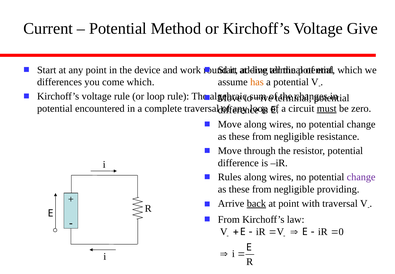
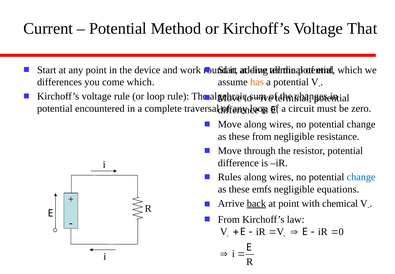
Give: Give -> That (362, 29)
must underline: present -> none (327, 108)
change colour: purple -> blue (361, 177)
from: from -> emfs (262, 189)
providing: providing -> equations (338, 189)
with traversal: traversal -> chemical (340, 203)
